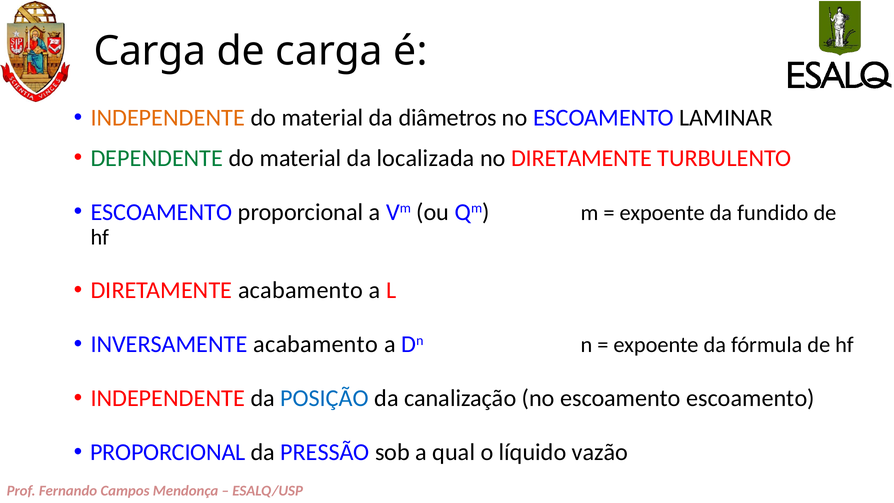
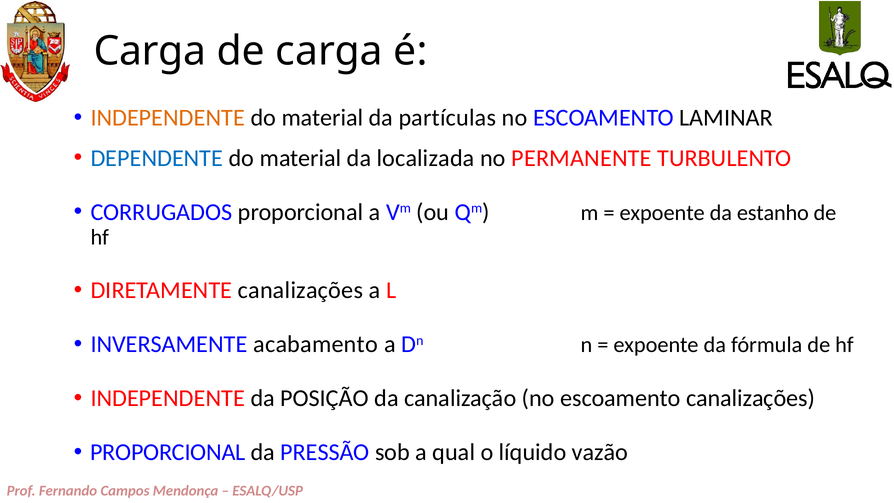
diâmetros: diâmetros -> partículas (447, 118)
DEPENDENTE colour: green -> blue (157, 158)
no DIRETAMENTE: DIRETAMENTE -> PERMANENTE (582, 158)
ESCOAMENTO: ESCOAMENTO -> CORRUGADOS (161, 212)
fundido: fundido -> estanho (773, 213)
DIRETAMENTE acabamento: acabamento -> canalizações (300, 290)
POSIÇÃO colour: blue -> black (325, 398)
escoamento escoamento: escoamento -> canalizações (750, 398)
